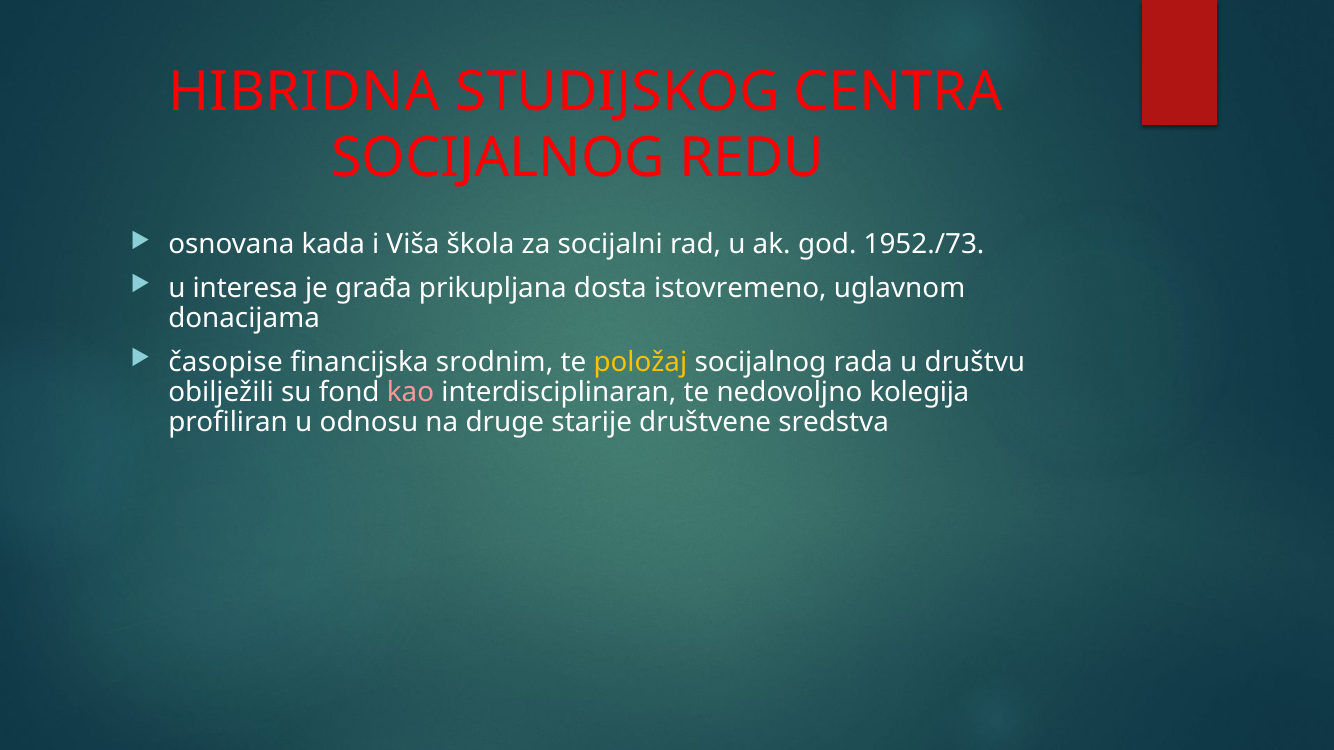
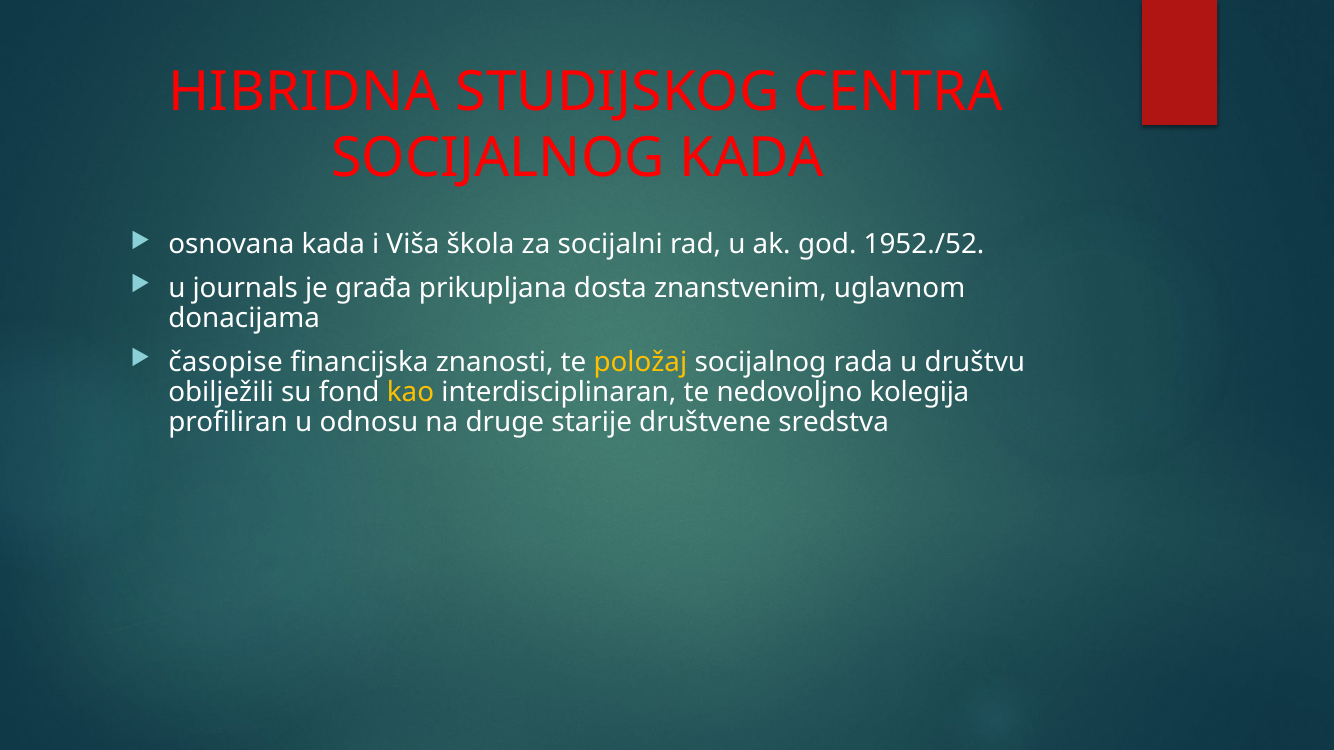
SOCIJALNOG REDU: REDU -> KADA (752, 158)
1952./73: 1952./73 -> 1952./52 (924, 244)
interesa: interesa -> journals (245, 288)
istovremeno: istovremeno -> znanstvenim (740, 288)
srodnim: srodnim -> znanosti (495, 362)
kao colour: pink -> yellow (411, 392)
